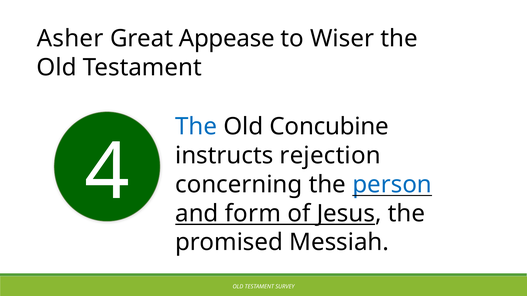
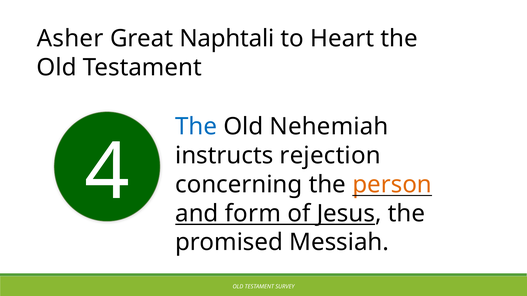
Appease: Appease -> Naphtali (227, 39)
Wiser: Wiser -> Heart (342, 39)
Concubine: Concubine -> Nehemiah (329, 127)
person colour: blue -> orange (392, 185)
